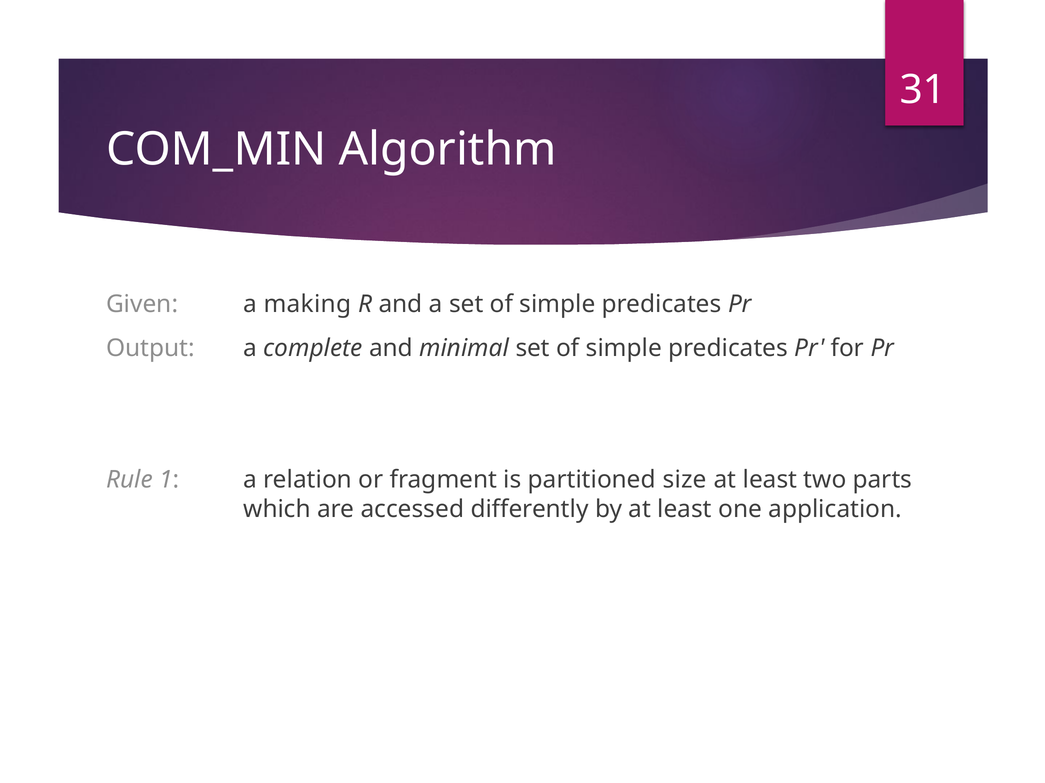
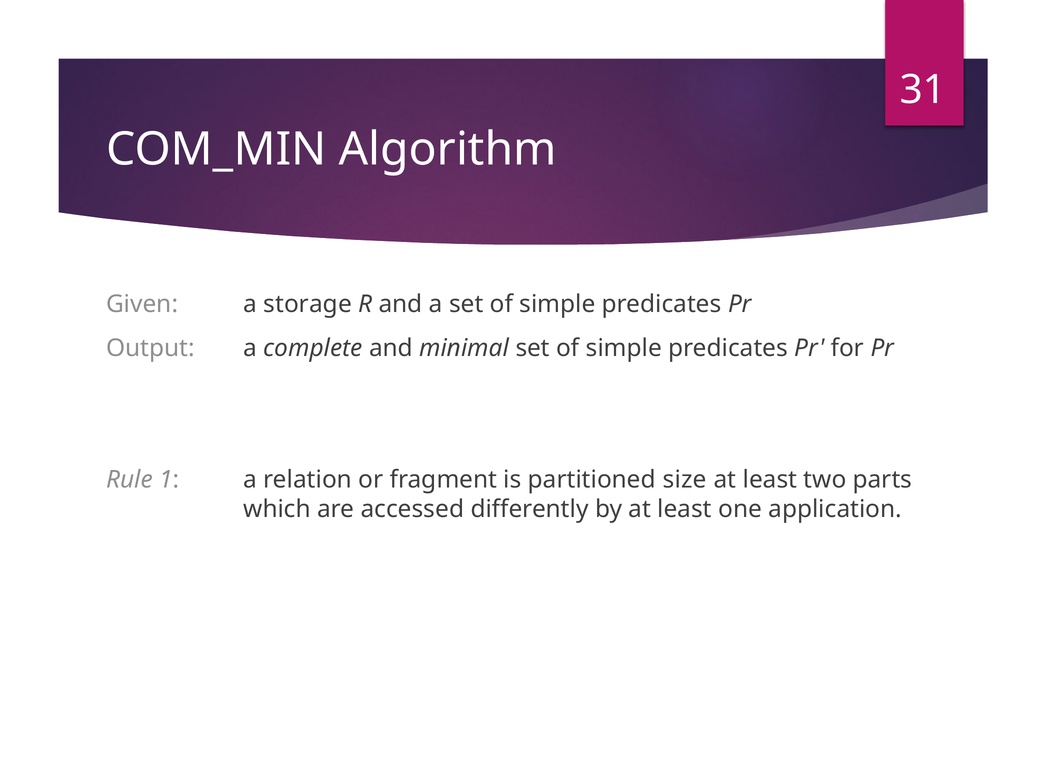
making: making -> storage (308, 305)
